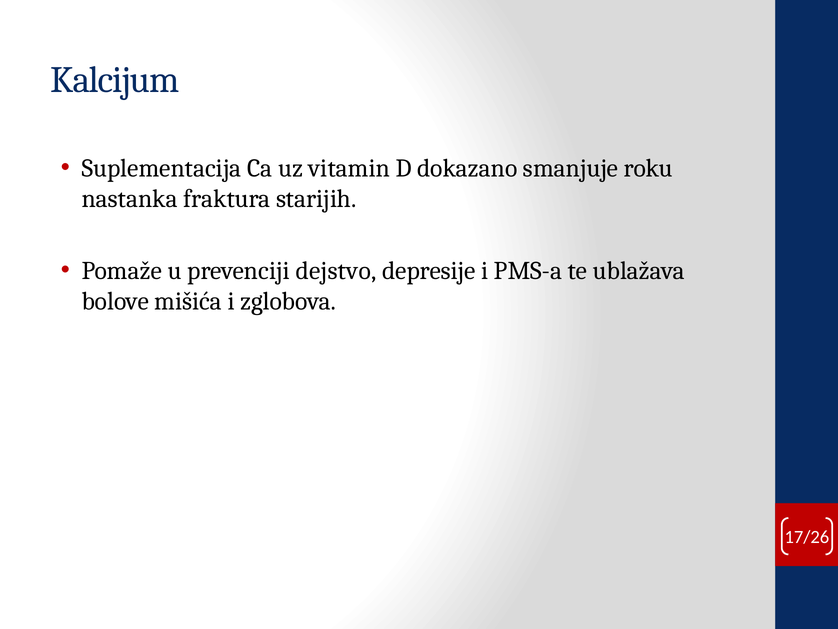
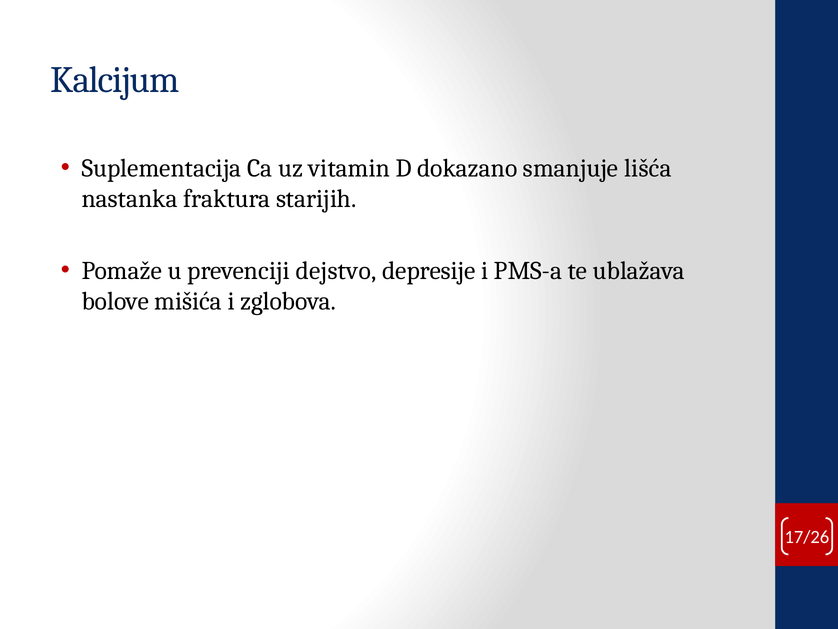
roku: roku -> lišća (648, 168)
